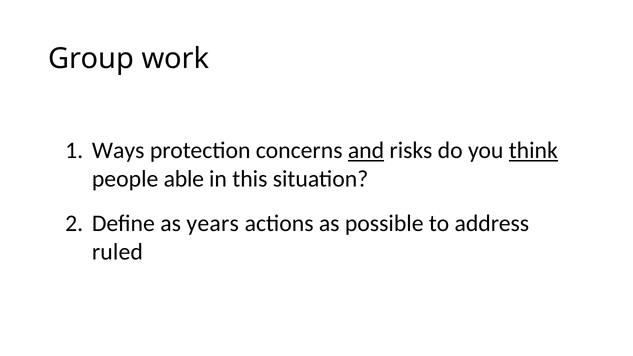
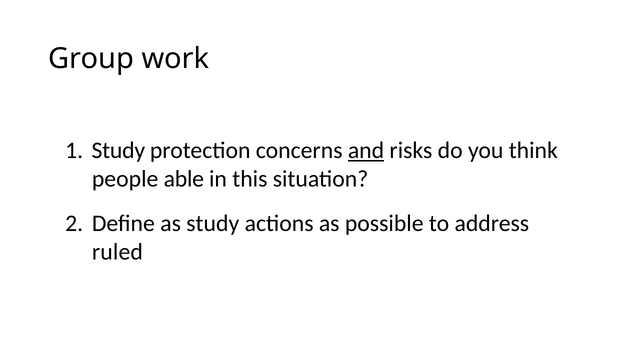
Ways: Ways -> Study (118, 151)
think underline: present -> none (533, 151)
as years: years -> study (213, 223)
